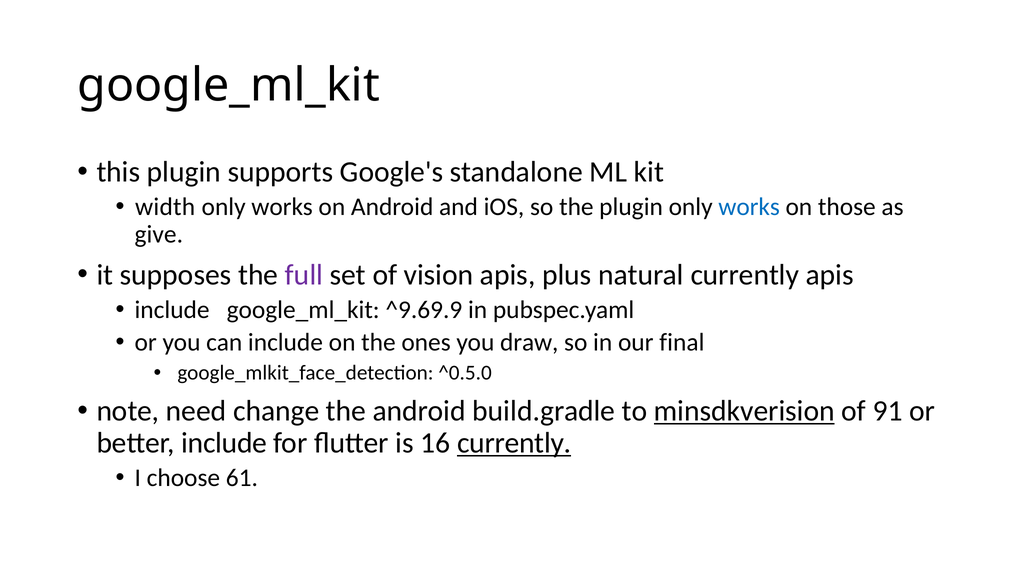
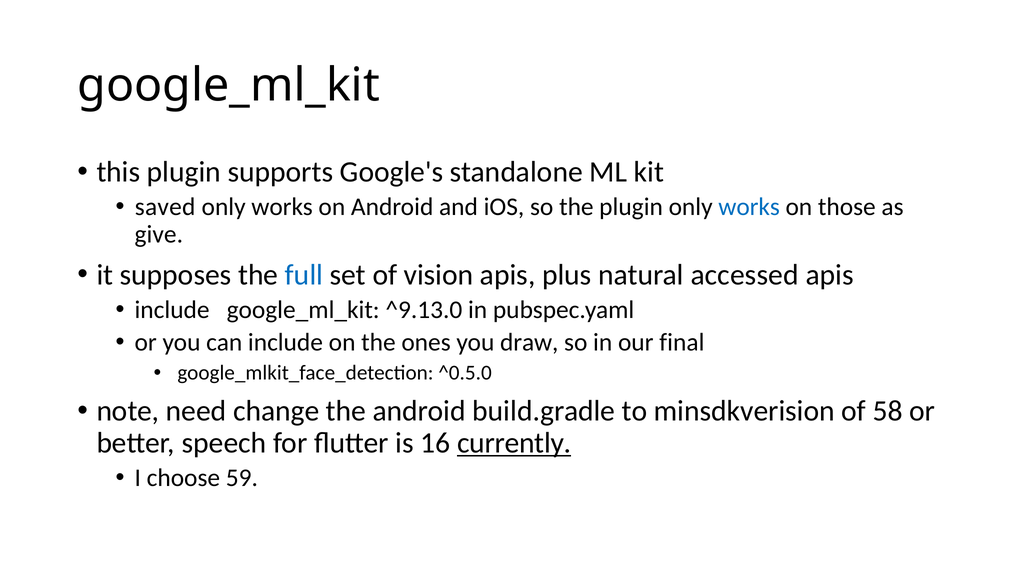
width: width -> saved (165, 207)
full colour: purple -> blue (304, 274)
natural currently: currently -> accessed (745, 274)
^9.69.9: ^9.69.9 -> ^9.13.0 (424, 310)
minsdkverision underline: present -> none (744, 411)
91: 91 -> 58 (888, 411)
better include: include -> speech (224, 443)
61: 61 -> 59 (242, 478)
